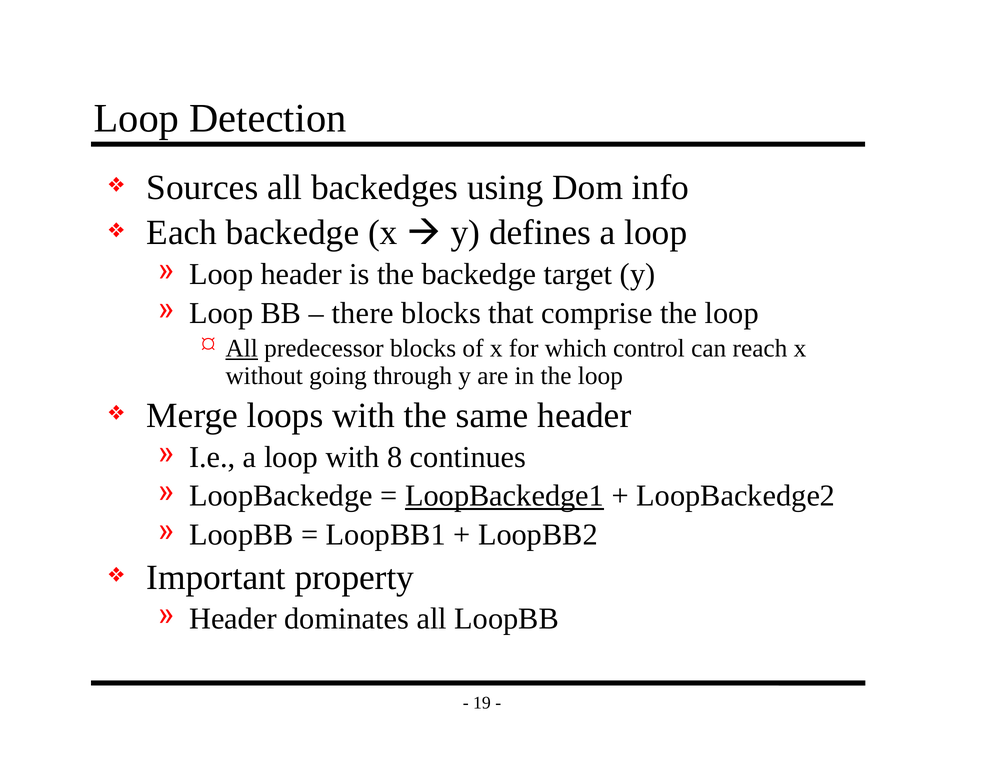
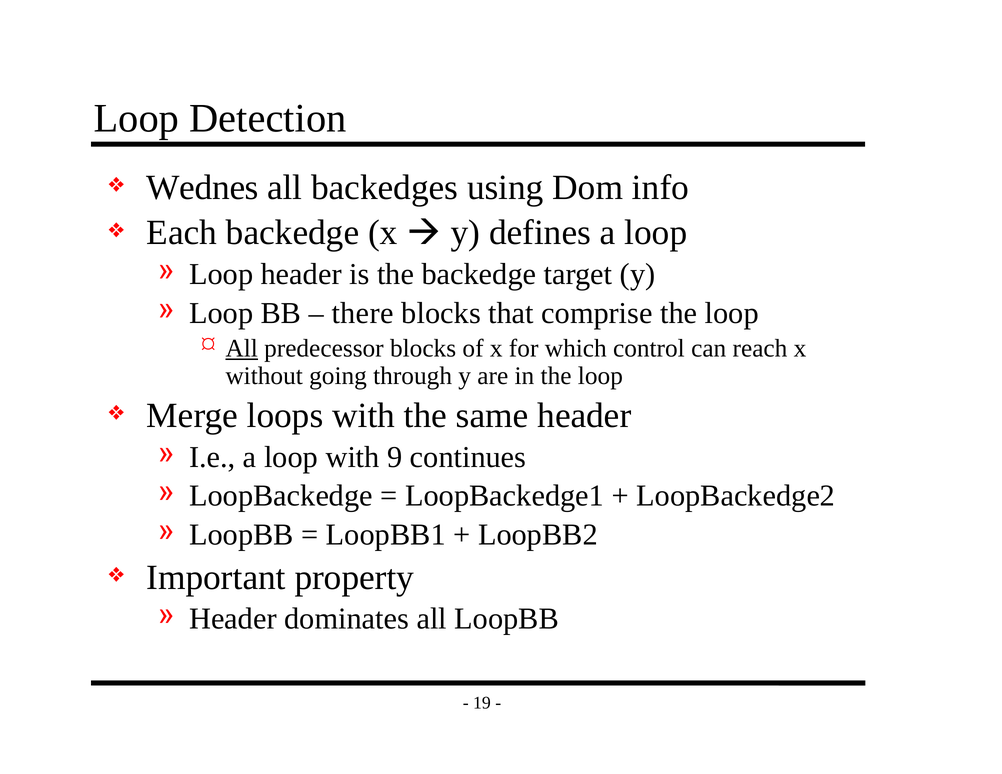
Sources: Sources -> Wednes (203, 188)
8: 8 -> 9 (395, 457)
LoopBackedge1 underline: present -> none (505, 496)
